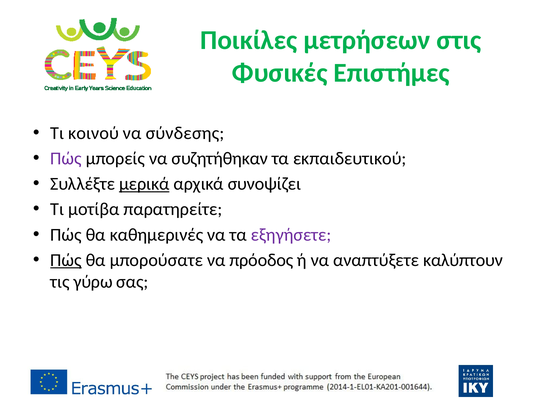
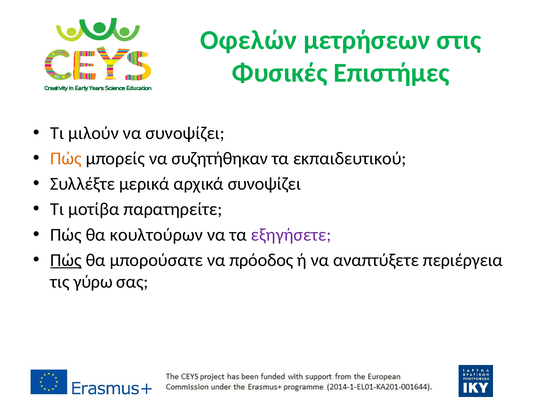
Ποικίλες: Ποικίλες -> Οφελών (249, 40)
κοινού: κοινού -> μιλούν (94, 133)
να σύνδεσης: σύνδεσης -> συνοψίζει (185, 133)
Πώς colour: purple -> orange (66, 159)
μερικά underline: present -> none (144, 184)
καθημερινές: καθημερινές -> κουλτούρων (156, 235)
καλύπτουν: καλύπτουν -> περιέργεια (463, 260)
